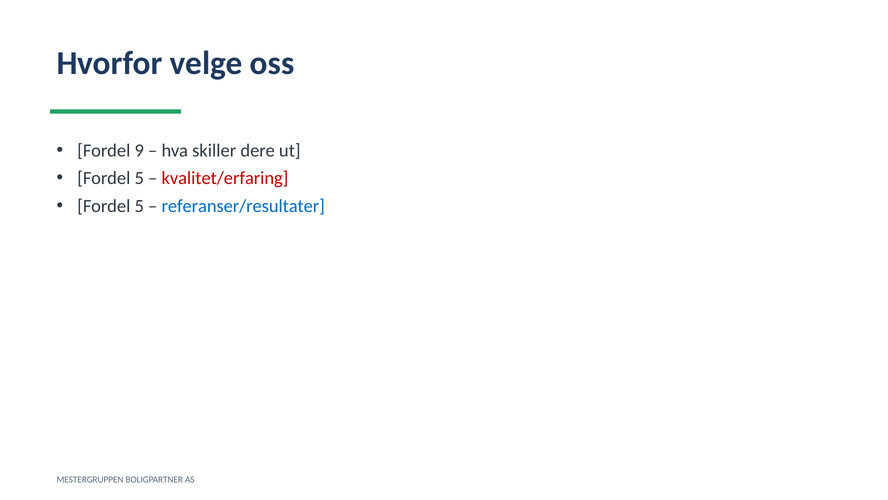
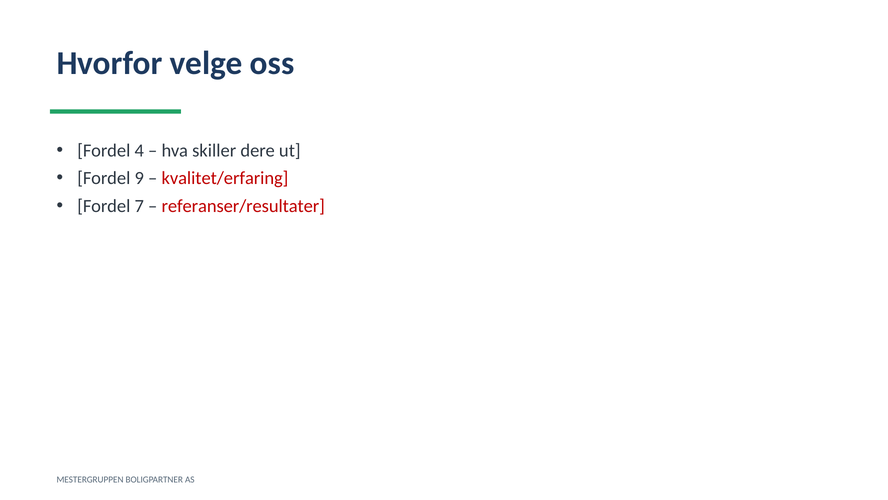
9: 9 -> 4 (139, 150)
5: 5 -> 9 (139, 178)
5: 5 -> 7 (139, 206)
referanser/resultater colour: blue -> red (243, 206)
